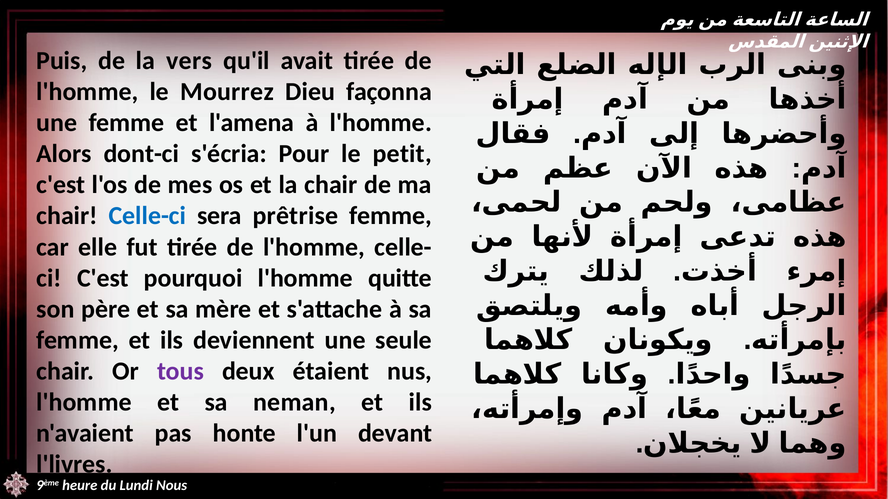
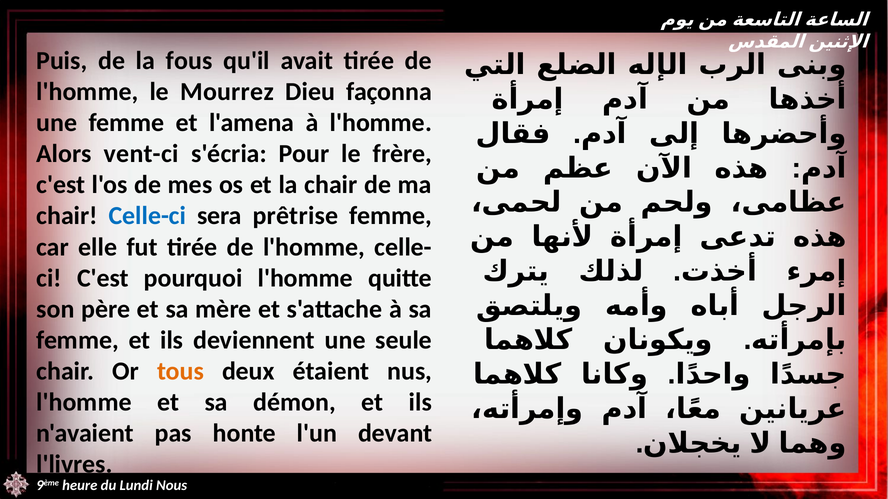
vers: vers -> fous (189, 61)
dont-ci: dont-ci -> vent-ci (141, 154)
petit: petit -> frère (402, 154)
tous colour: purple -> orange (180, 372)
neman: neman -> démon (295, 403)
